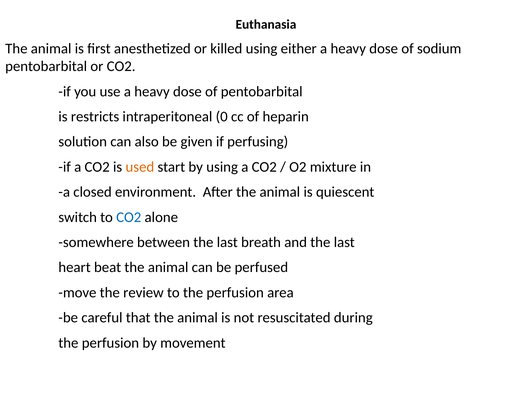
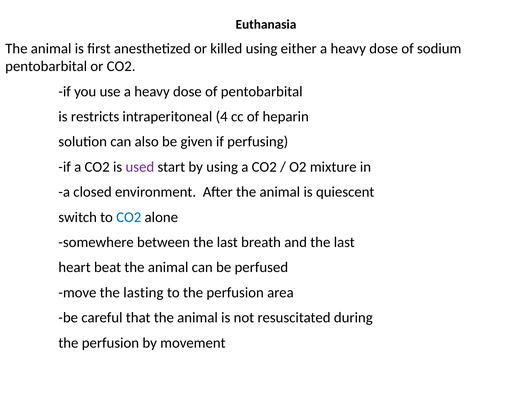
0: 0 -> 4 (222, 117)
used colour: orange -> purple (140, 167)
review: review -> lasting (143, 293)
